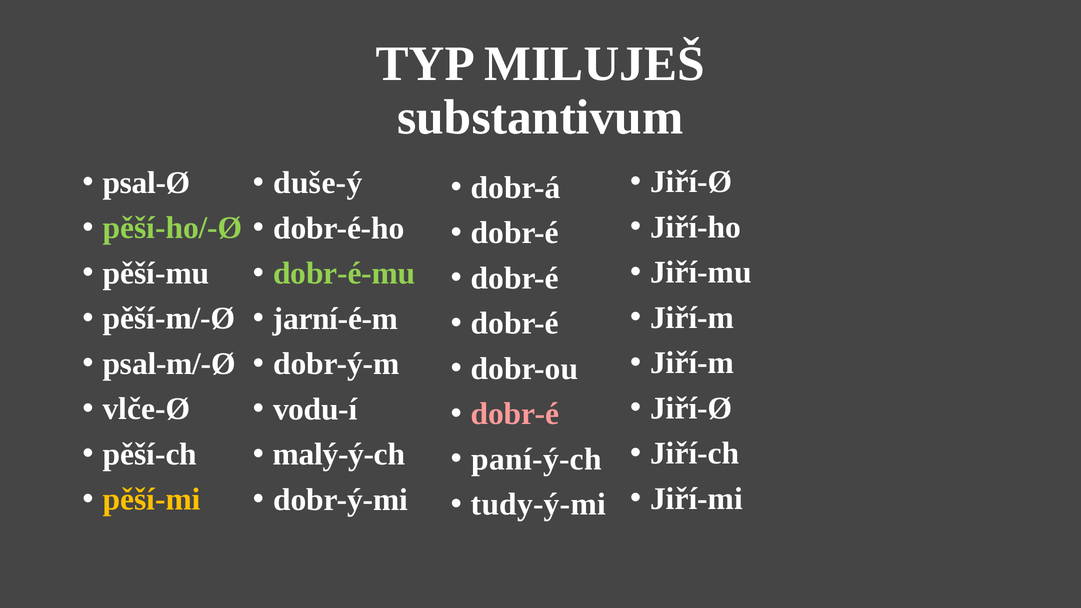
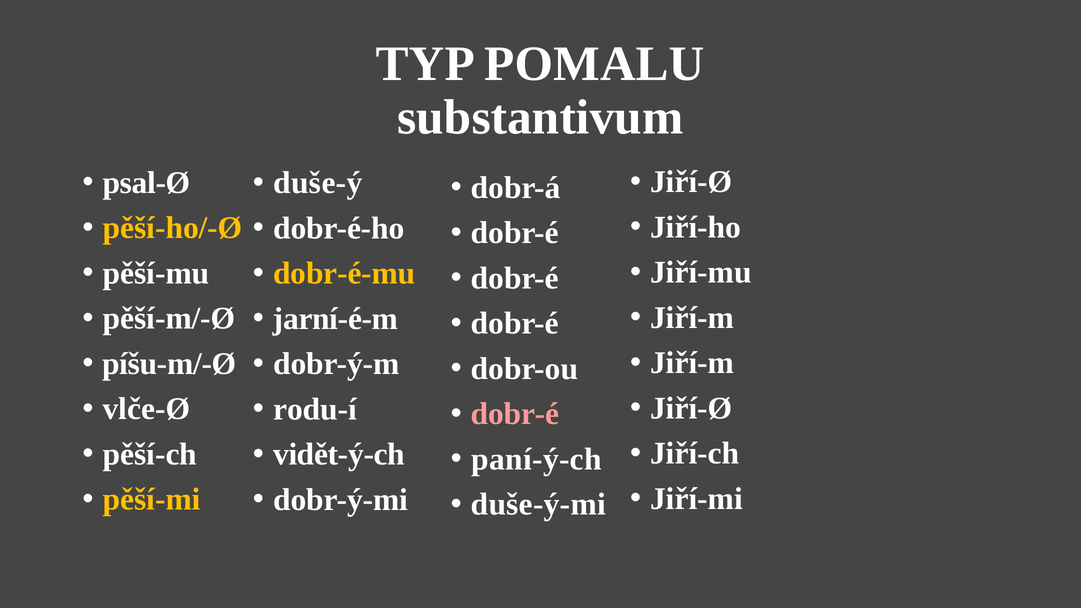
MILUJEŠ: MILUJEŠ -> POMALU (595, 64)
pěší-ho/-Ø colour: light green -> yellow (173, 228)
dobr-é-mu colour: light green -> yellow (344, 274)
psal-m/-Ø: psal-m/-Ø -> píšu-m/-Ø (169, 364)
vodu-í: vodu-í -> rodu-í (315, 409)
malý-ý-ch: malý-ý-ch -> vidět-ý-ch (339, 455)
tudy-ý-mi: tudy-ý-mi -> duše-ý-mi (538, 505)
